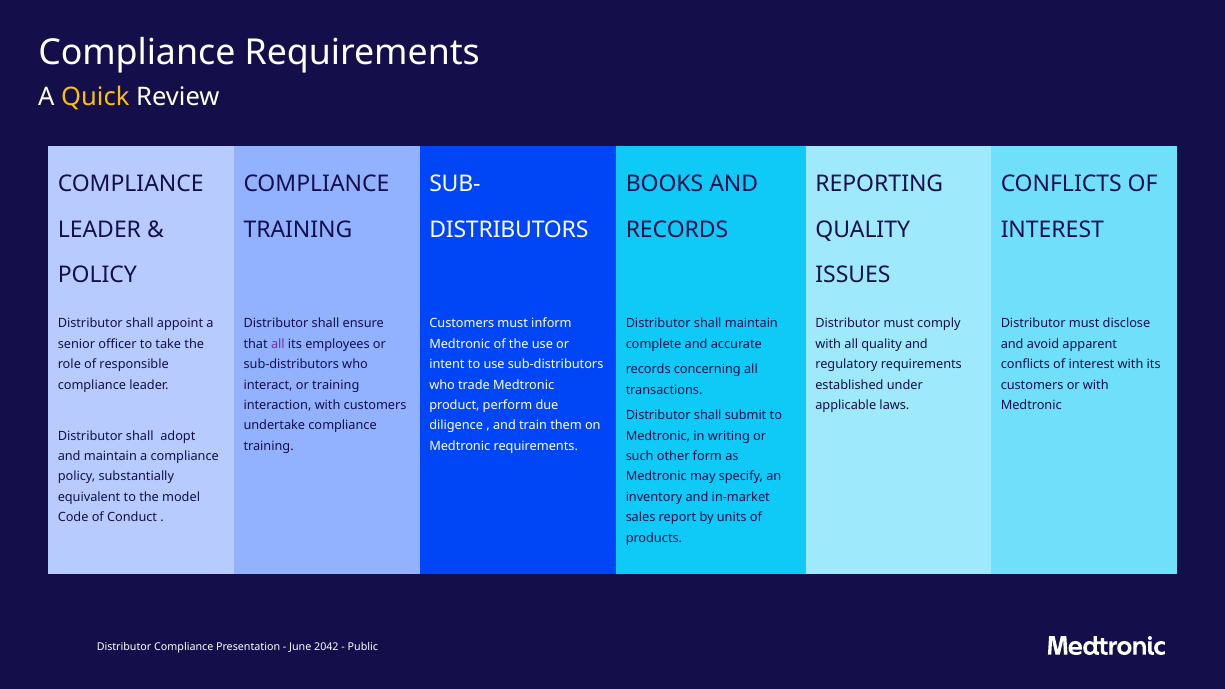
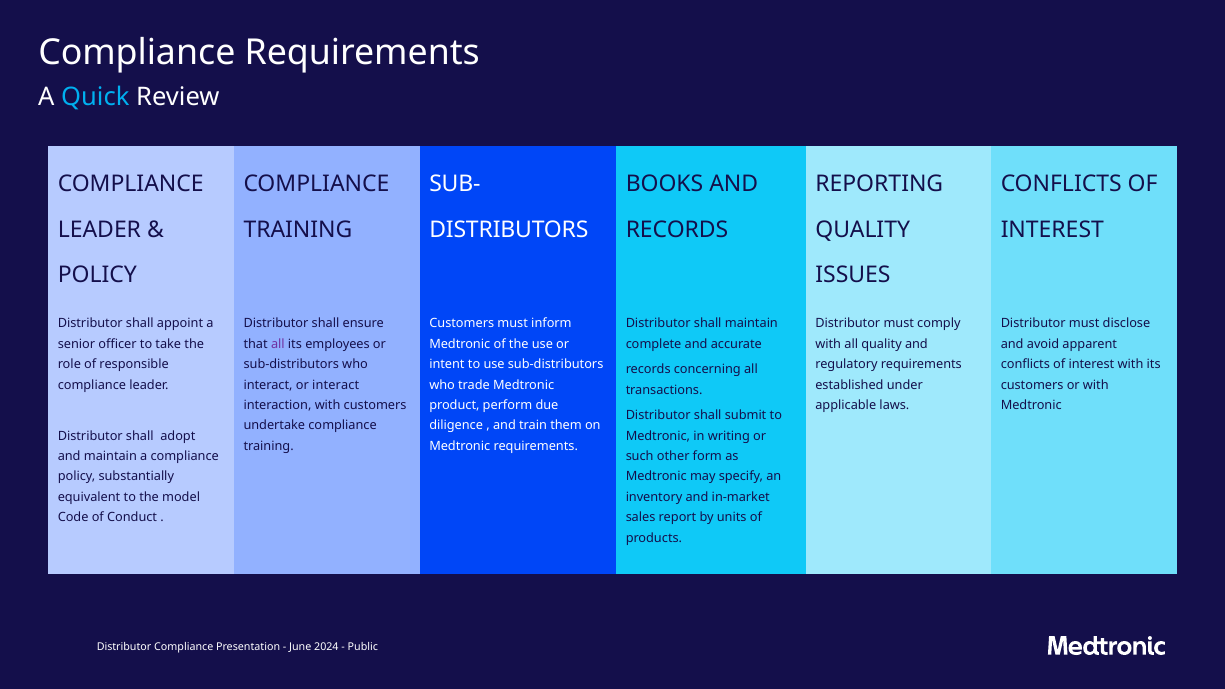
Quick colour: yellow -> light blue (95, 97)
or training: training -> interact (336, 385)
2042: 2042 -> 2024 (326, 647)
